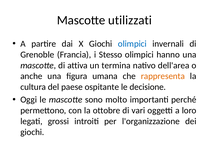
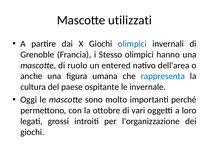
attiva: attiva -> ruolo (77, 65)
termina: termina -> entered (116, 65)
rappresenta colour: orange -> blue (163, 76)
decisione: decisione -> invernale (148, 87)
